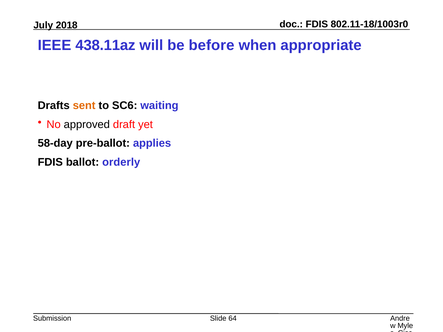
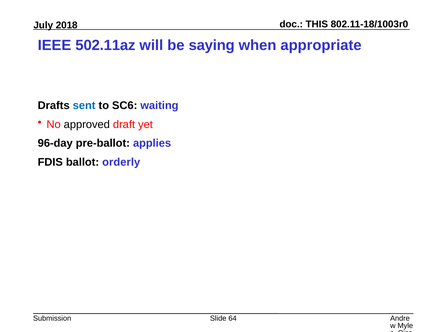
FDIS: FDIS -> THIS (317, 24)
438.11az: 438.11az -> 502.11az (105, 45)
before: before -> saying (212, 45)
sent colour: orange -> blue (84, 106)
58-day: 58-day -> 96-day (55, 143)
